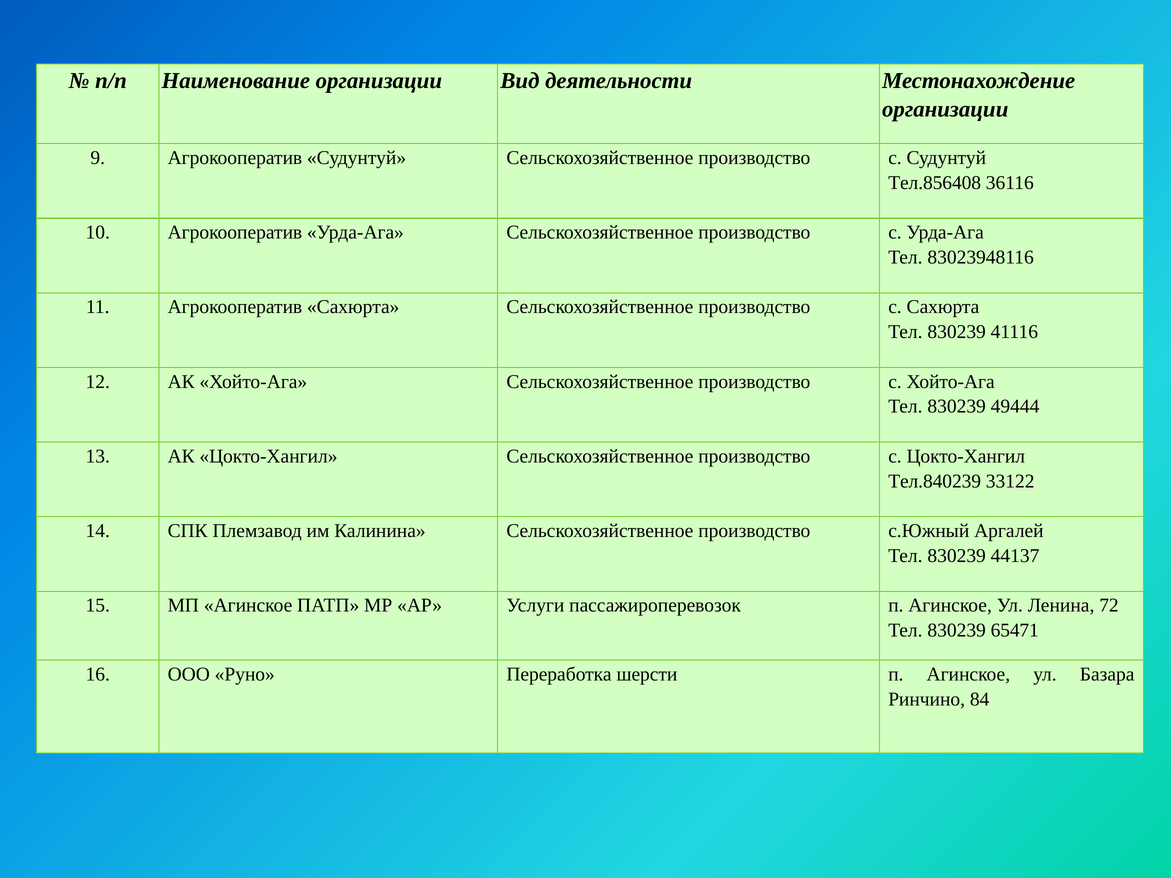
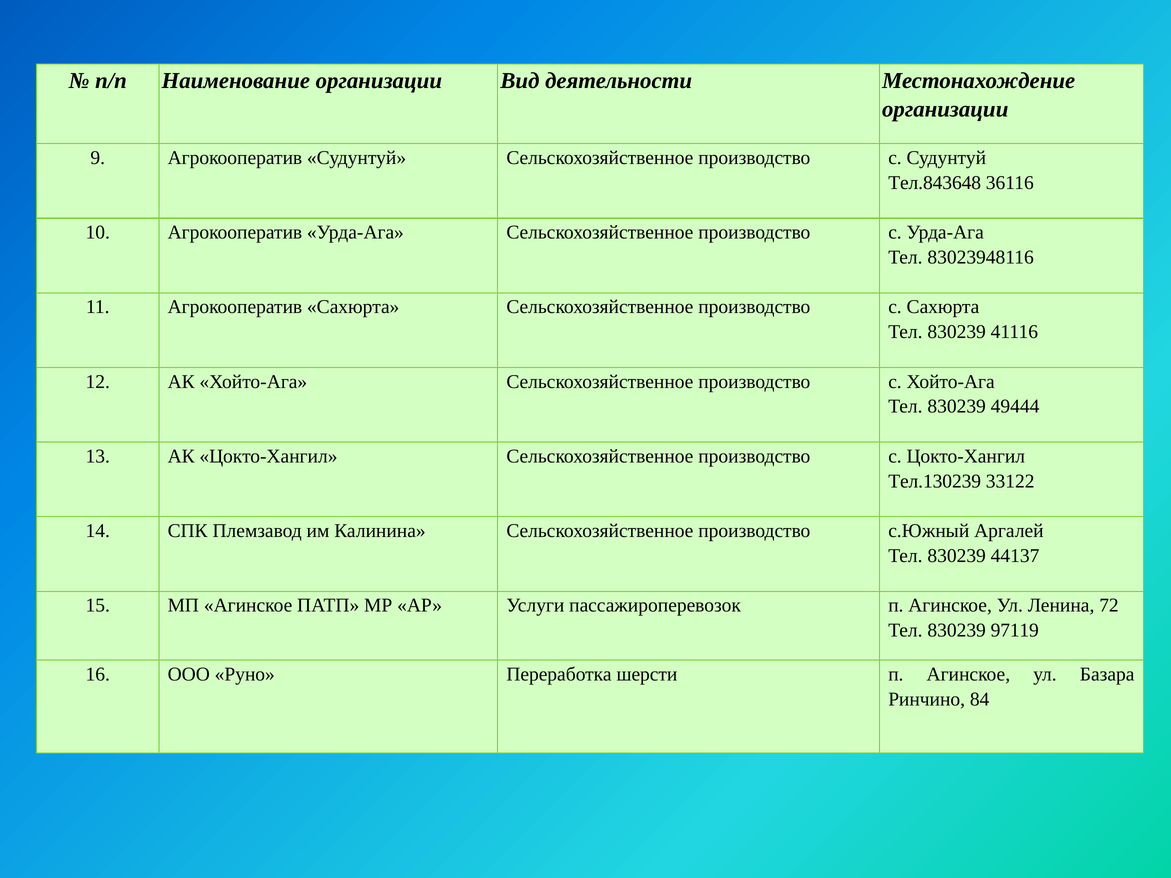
Тел.856408: Тел.856408 -> Тел.843648 (935, 183)
Тел.840239: Тел.840239 -> Тел.130239 (935, 481)
65471: 65471 -> 97119 (1015, 631)
